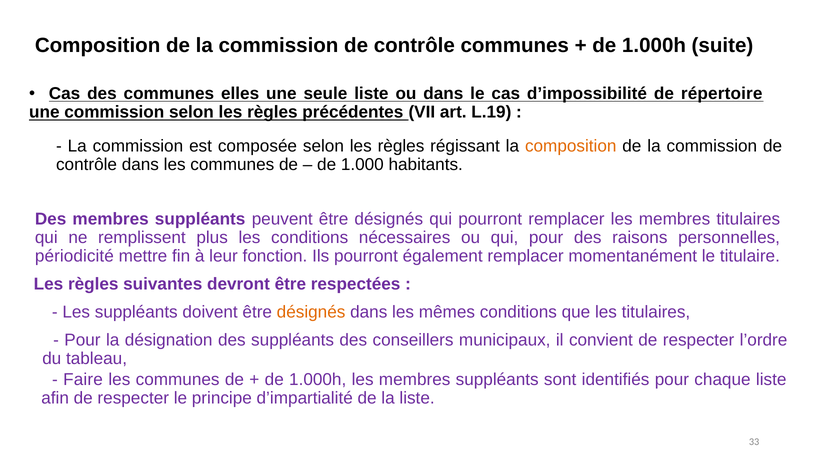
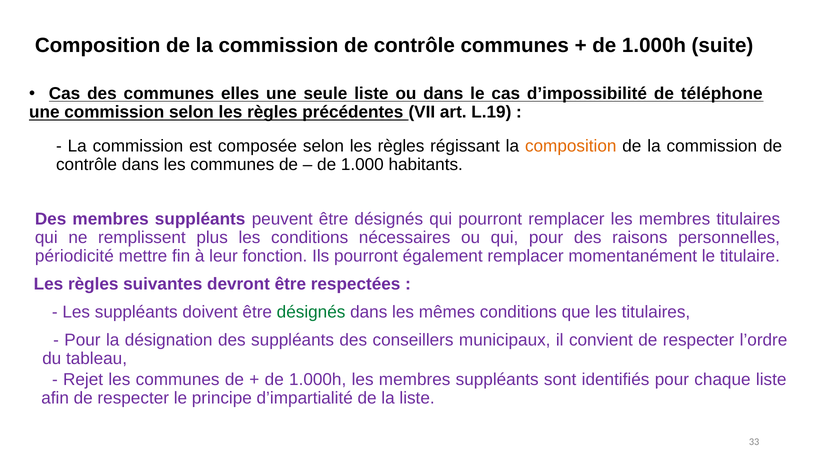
répertoire: répertoire -> téléphone (722, 94)
désignés colour: orange -> green (311, 312)
Faire: Faire -> Rejet (83, 379)
